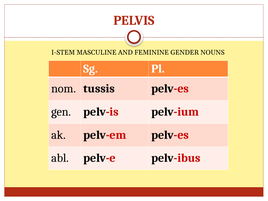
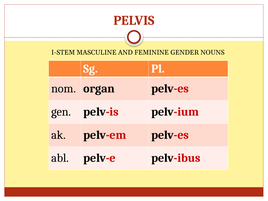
tussis: tussis -> organ (99, 89)
